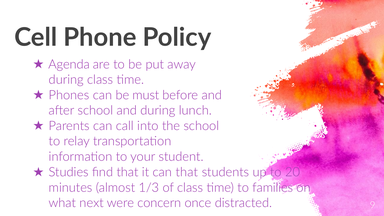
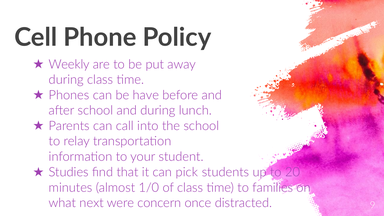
Agenda: Agenda -> Weekly (69, 64)
must: must -> have (146, 95)
can that: that -> pick (187, 172)
1/3: 1/3 -> 1/0 (149, 188)
